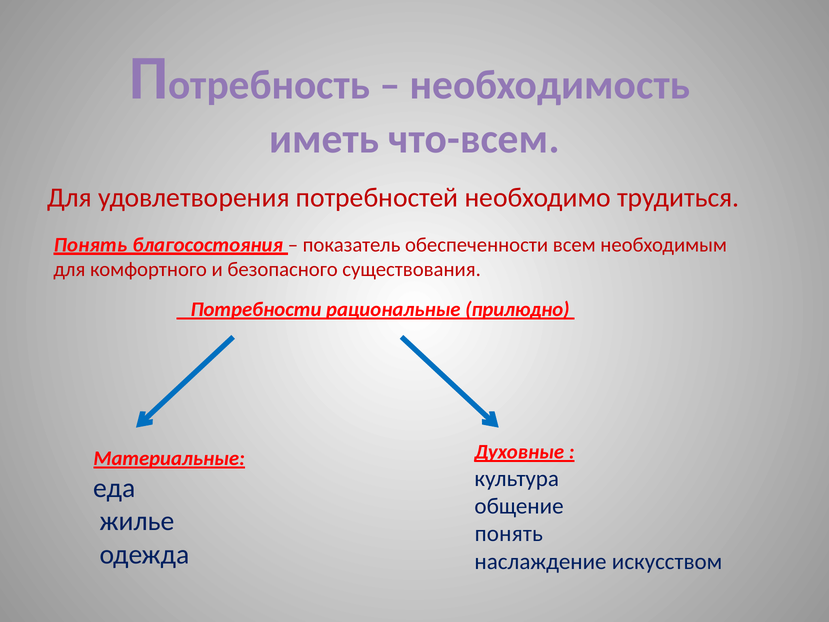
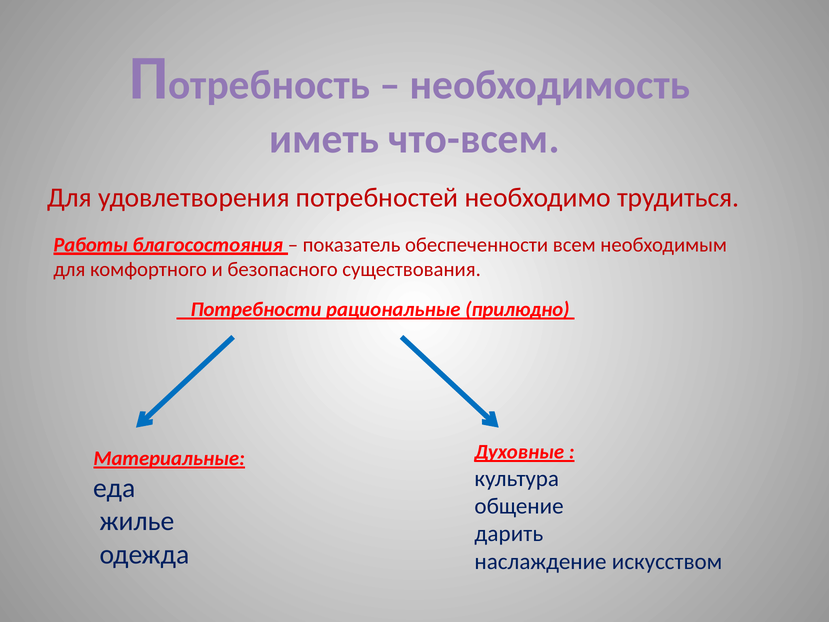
Понять: Понять -> Работы (91, 245)
понять: понять -> дарить (509, 534)
